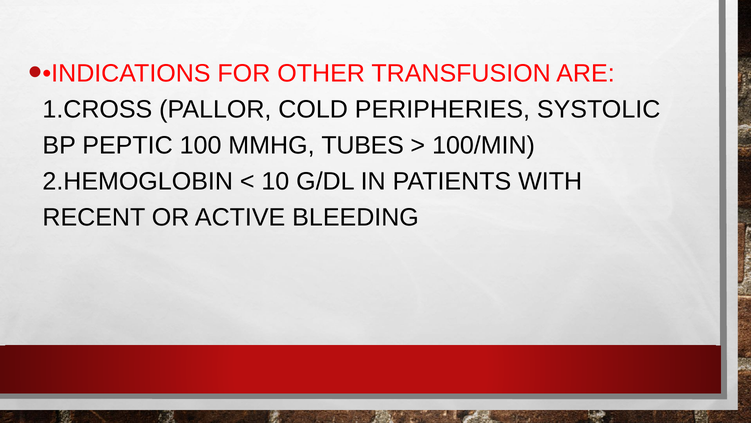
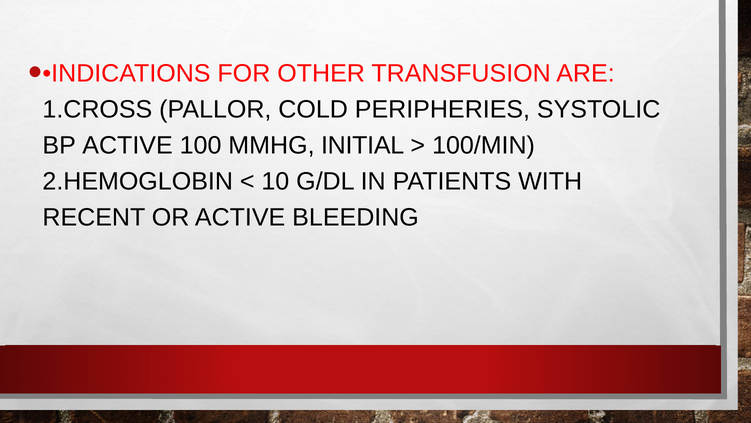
BP PEPTIC: PEPTIC -> ACTIVE (128, 145)
TUBES: TUBES -> INITIAL (363, 145)
